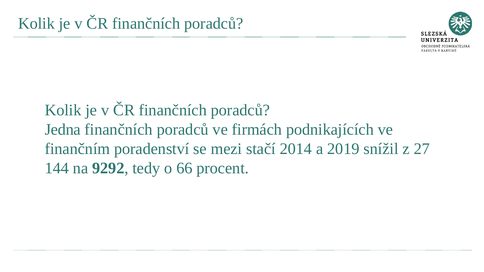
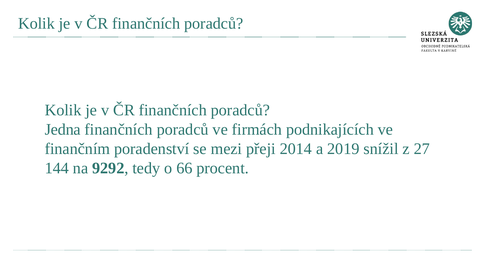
stačí: stačí -> přeji (261, 149)
